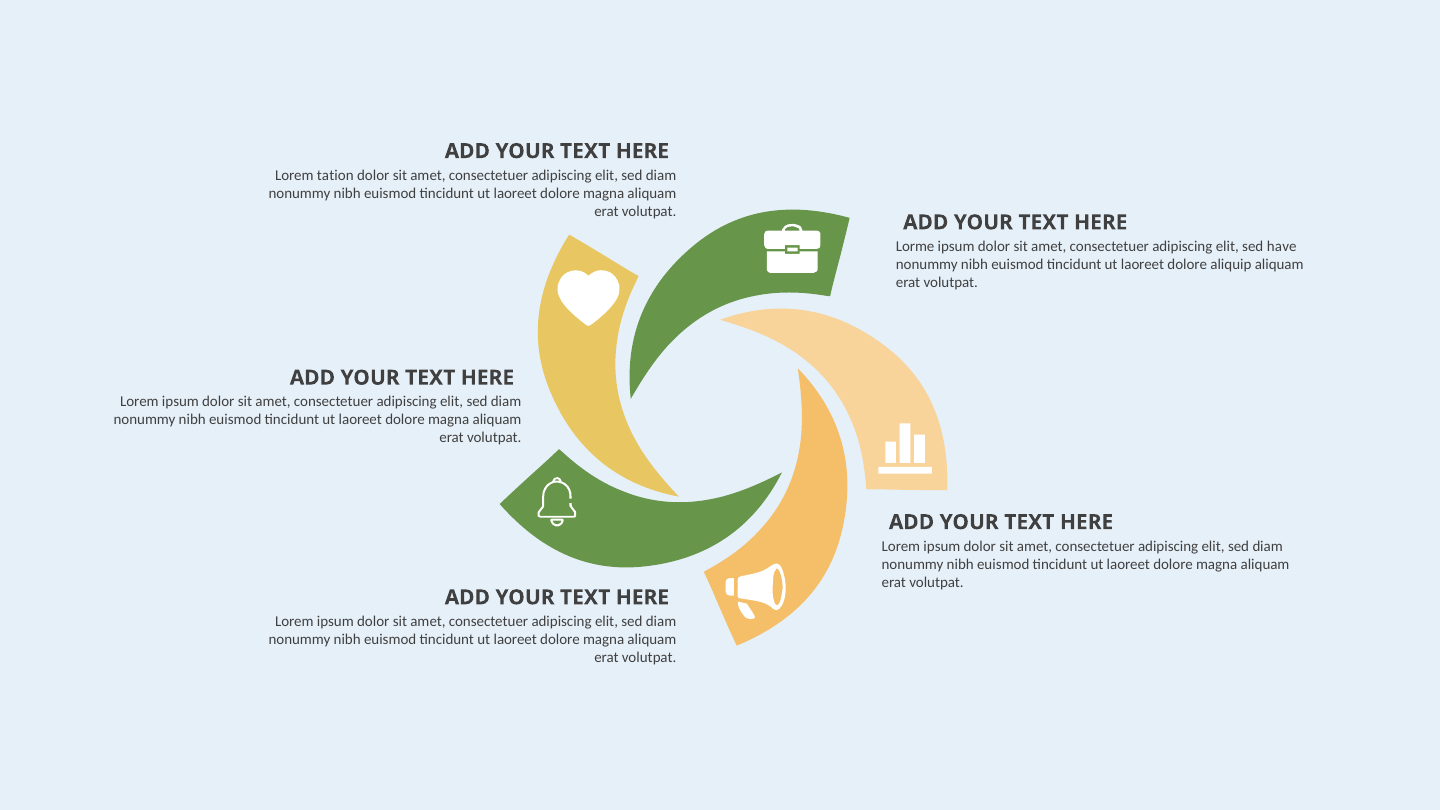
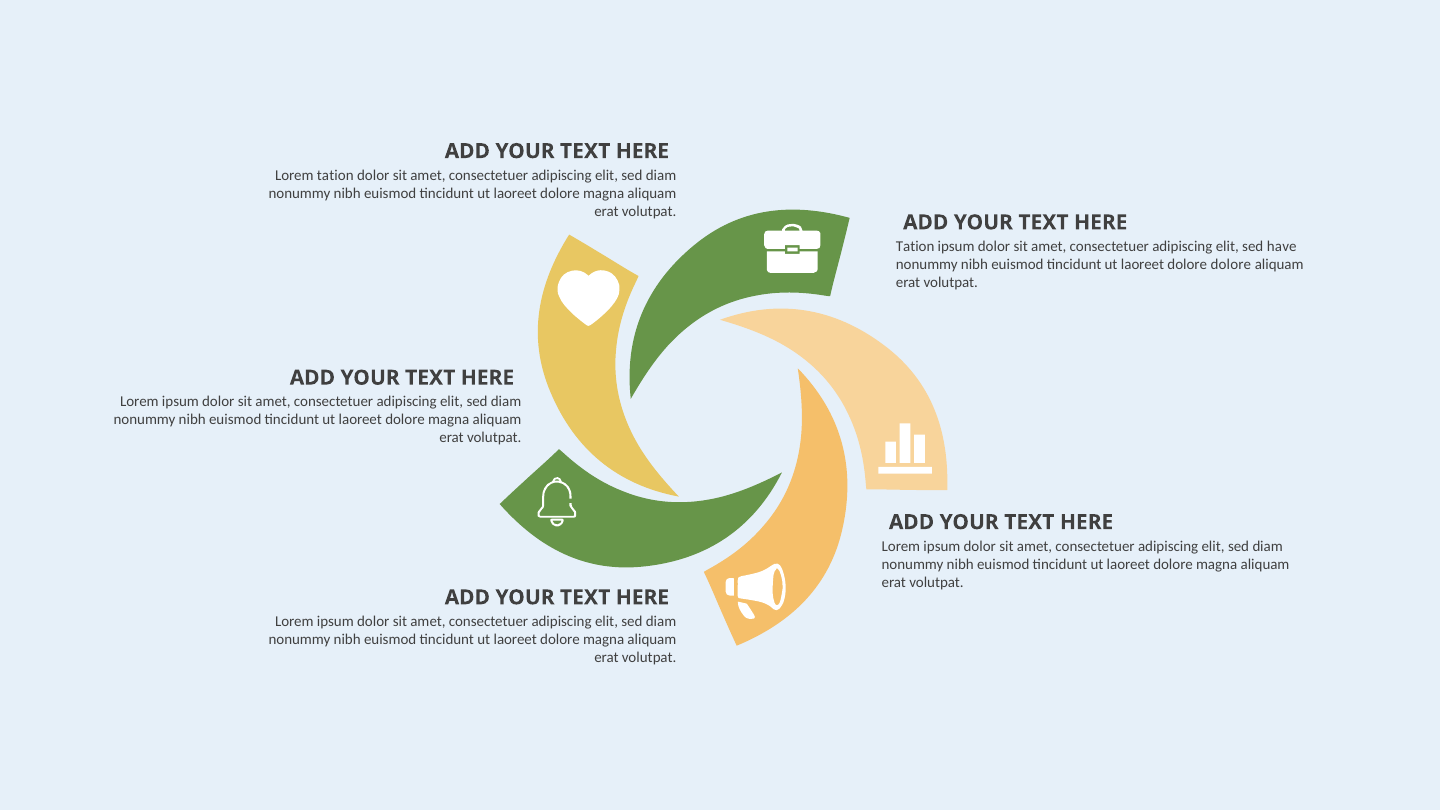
Lorme: Lorme -> Tation (915, 246)
dolore aliquip: aliquip -> dolore (1231, 264)
